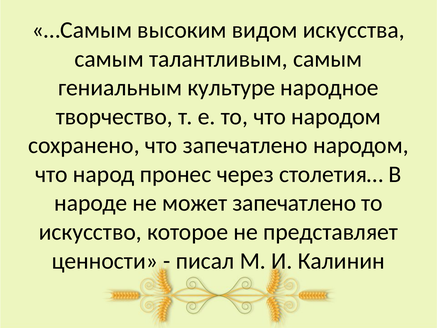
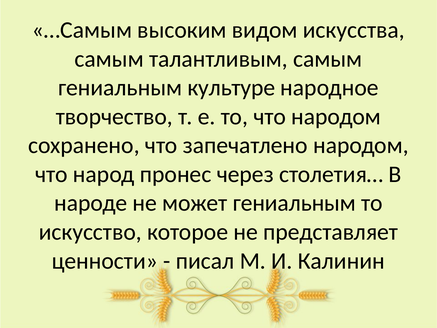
может запечатлено: запечатлено -> гениальным (294, 203)
